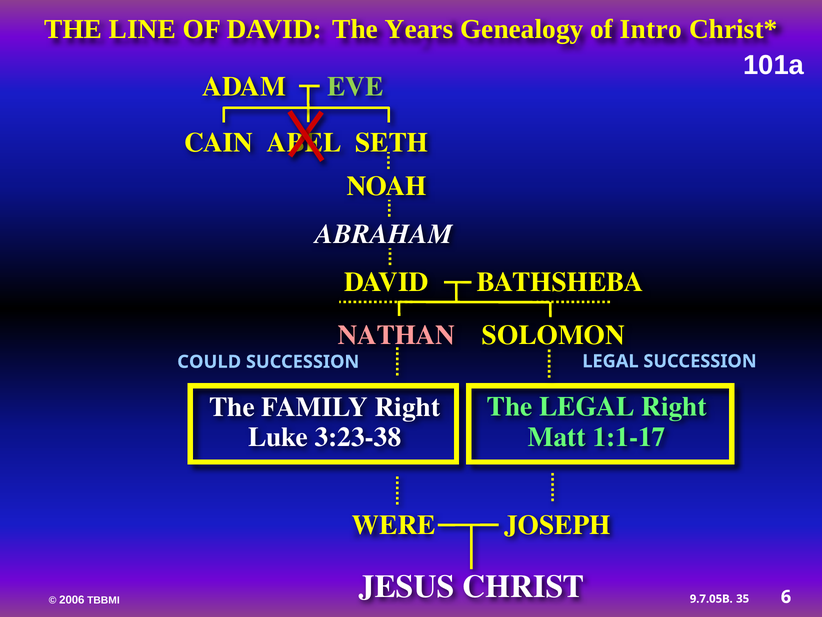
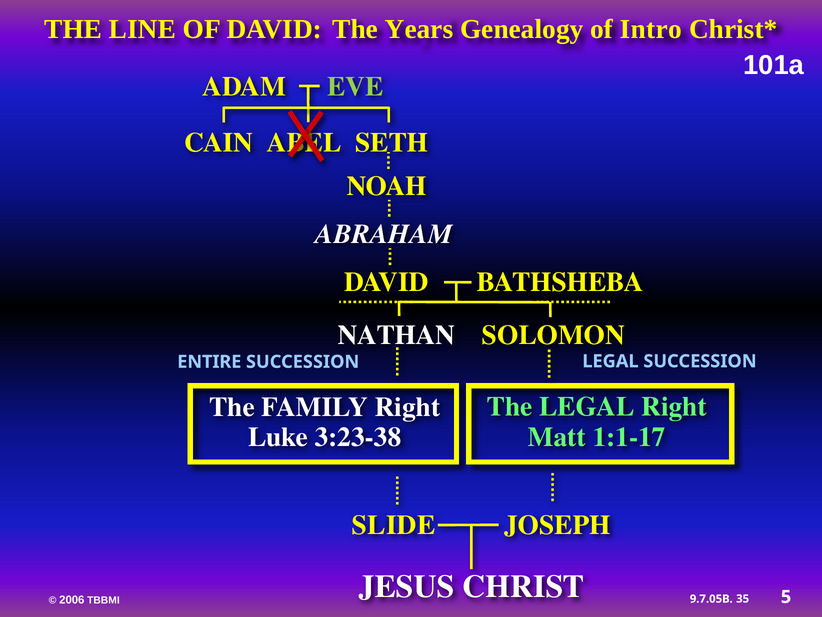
NATHAN colour: pink -> white (397, 335)
COULD: COULD -> ENTIRE (209, 362)
WERE: WERE -> SLIDE (394, 525)
6: 6 -> 5 (786, 596)
